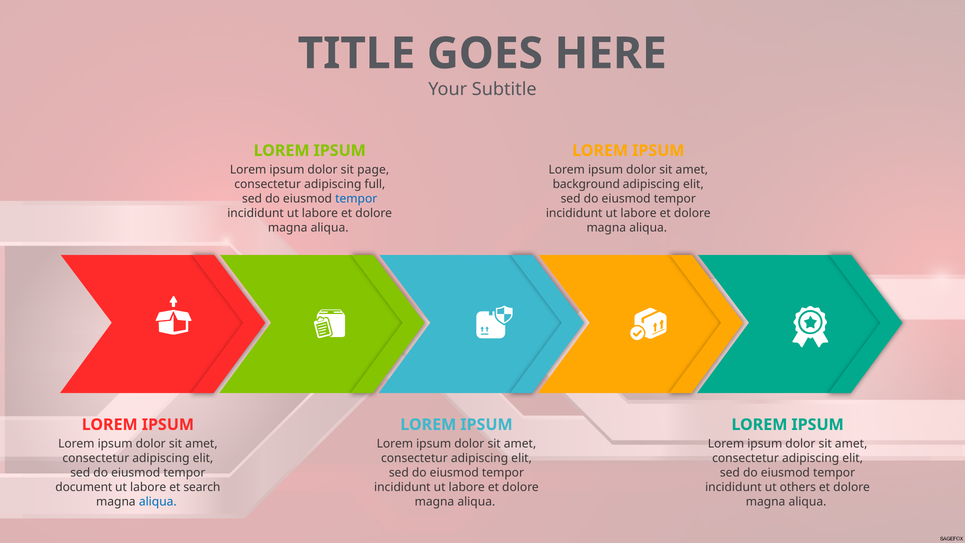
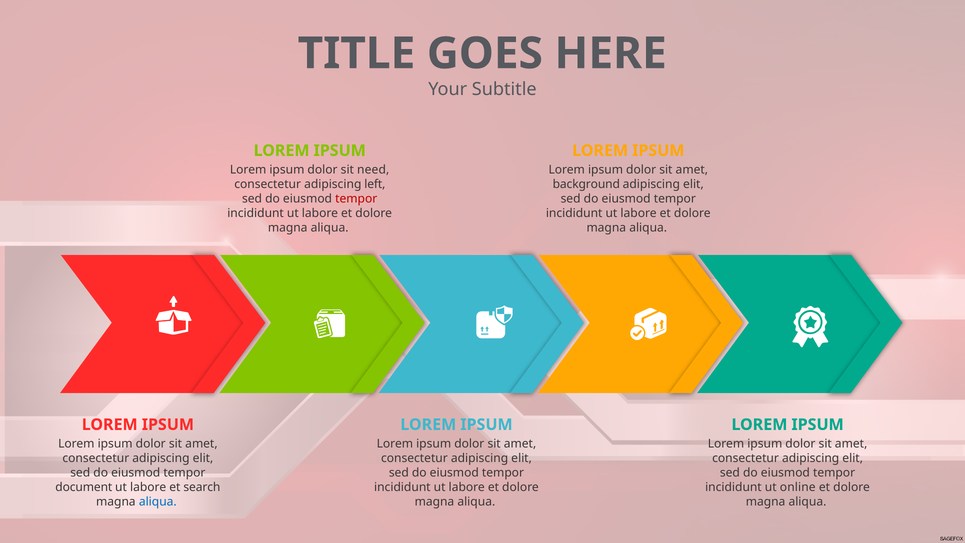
page: page -> need (373, 170)
full: full -> left (375, 184)
tempor colour: blue -> red (356, 198)
others: others -> online (798, 487)
